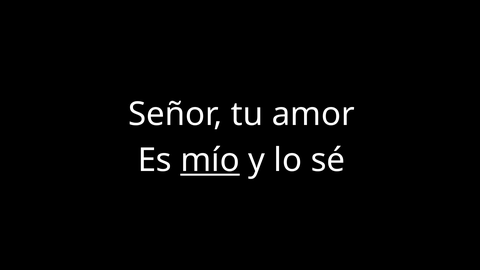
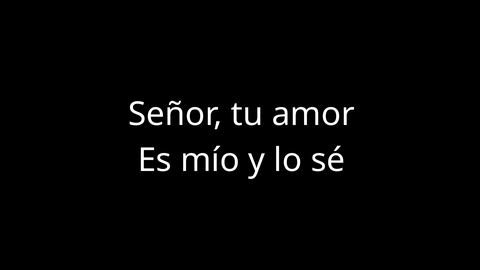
mío underline: present -> none (210, 160)
